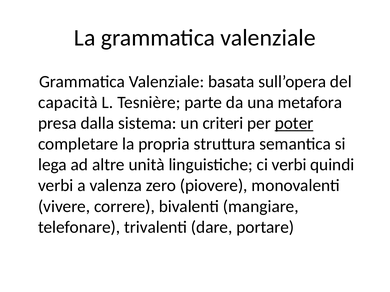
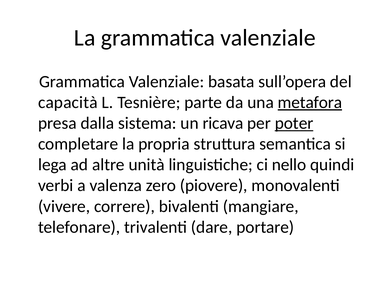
metafora underline: none -> present (310, 103)
criteri: criteri -> ricava (223, 123)
ci verbi: verbi -> nello (289, 165)
